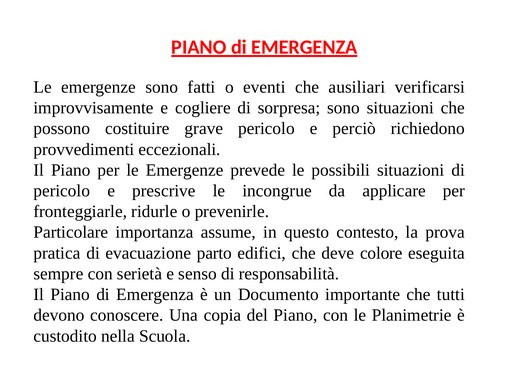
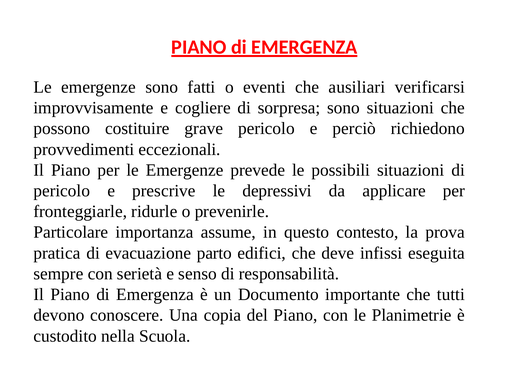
incongrue: incongrue -> depressivi (277, 191)
colore: colore -> infissi (381, 253)
